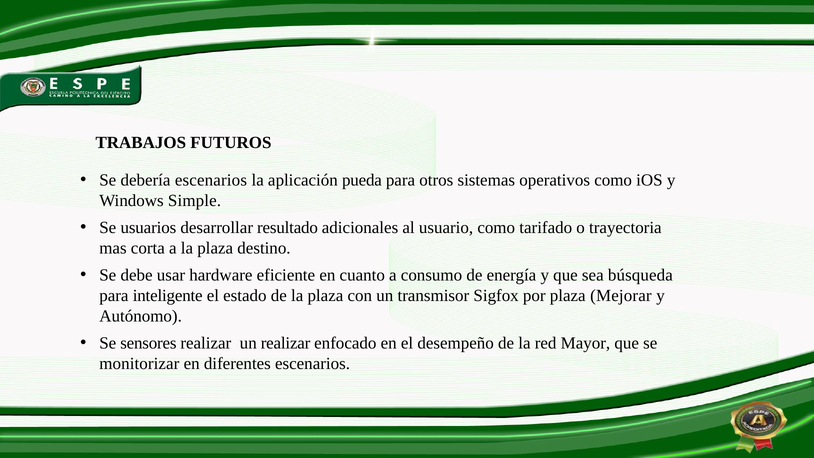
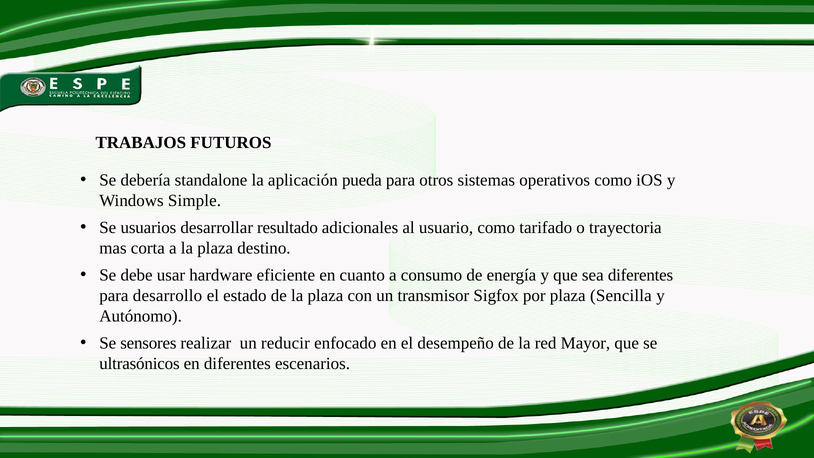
debería escenarios: escenarios -> standalone (211, 180)
sea búsqueda: búsqueda -> diferentes (641, 275)
inteligente: inteligente -> desarrollo (168, 296)
Mejorar: Mejorar -> Sencilla (621, 296)
un realizar: realizar -> reducir (285, 343)
monitorizar: monitorizar -> ultrasónicos (139, 363)
